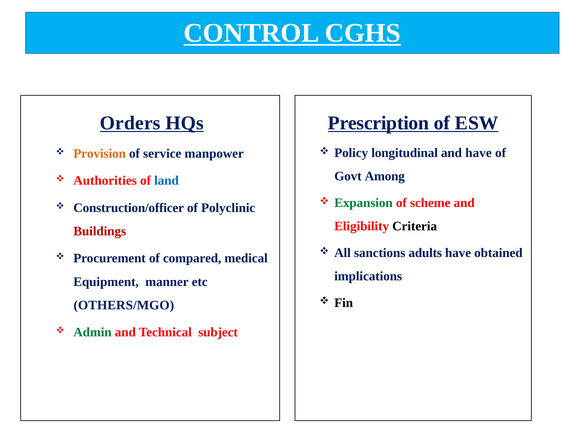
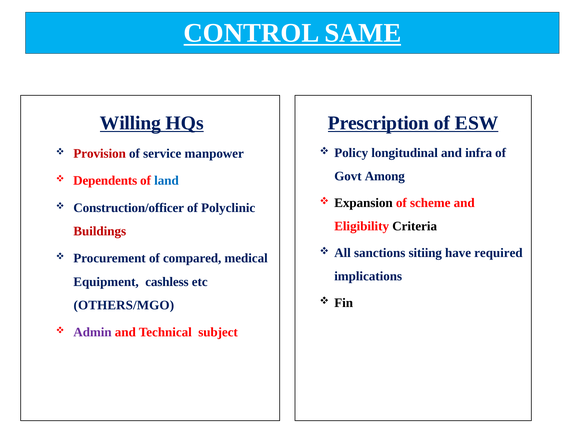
CGHS: CGHS -> SAME (363, 33)
Orders: Orders -> Willing (130, 123)
and have: have -> infra (479, 153)
Provision colour: orange -> red (100, 154)
Authorities: Authorities -> Dependents (105, 181)
Expansion colour: green -> black (363, 203)
adults: adults -> sitiing (425, 253)
obtained: obtained -> required (498, 253)
manner: manner -> cashless (167, 282)
Admin colour: green -> purple (93, 333)
